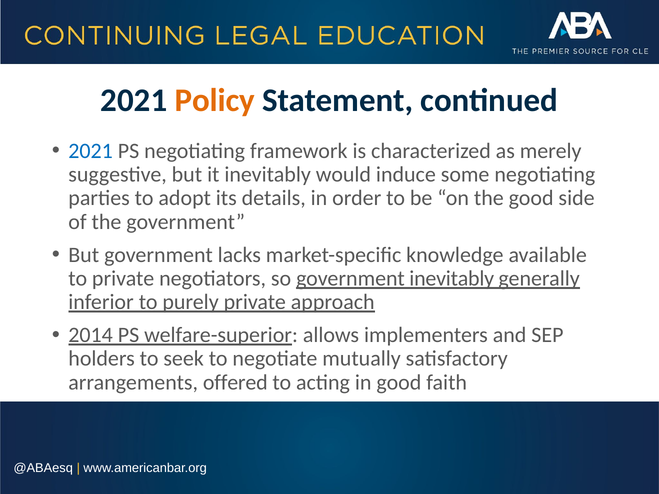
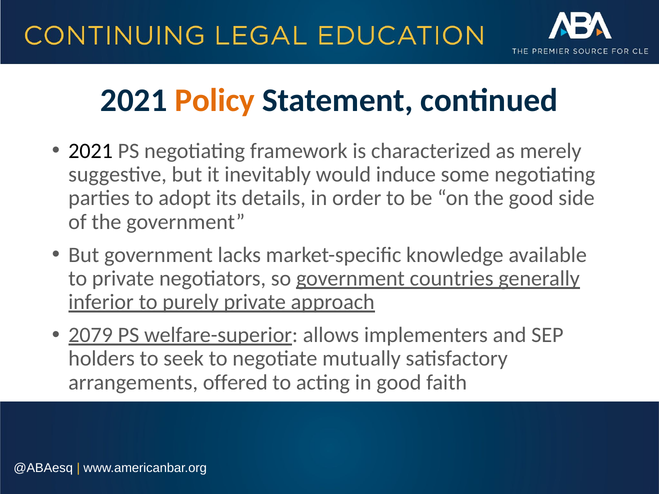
2021 colour: blue -> black (91, 151)
government inevitably: inevitably -> countries (452, 279)
2014: 2014 -> 2079 (91, 335)
